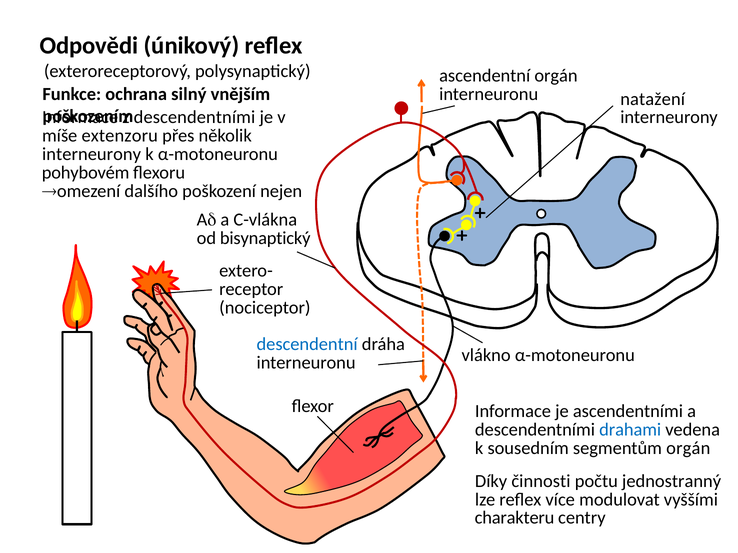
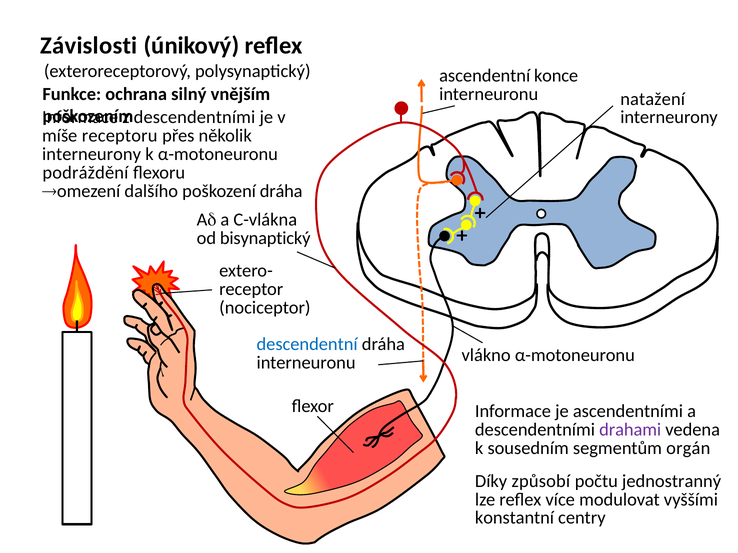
Odpovědi: Odpovědi -> Závislosti (89, 46)
ascendentní orgán: orgán -> konce (556, 76)
extenzoru: extenzoru -> receptoru (120, 136)
pohybovém: pohybovém -> podráždění (85, 173)
poškození nejen: nejen -> dráha (281, 191)
drahami colour: blue -> purple (630, 430)
činnosti: činnosti -> způsobí (541, 481)
charakteru: charakteru -> konstantní (515, 518)
